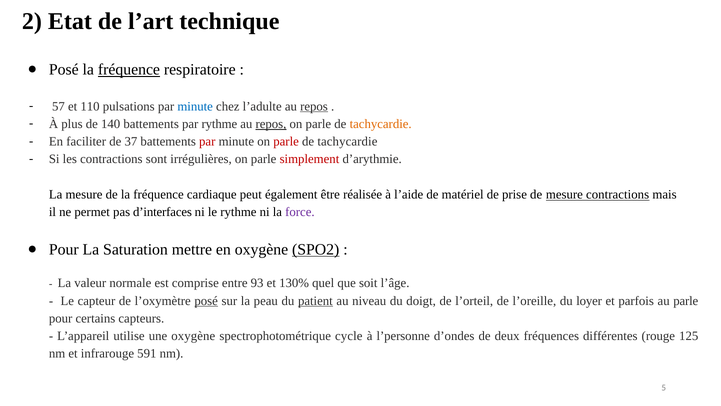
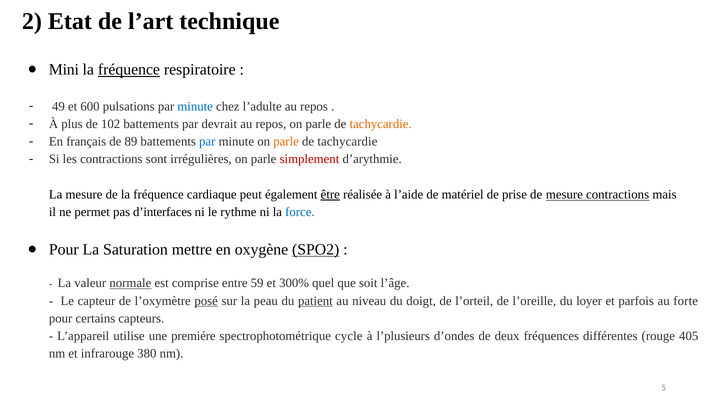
Posé: Posé -> Mini (64, 69)
57: 57 -> 49 (58, 106)
110: 110 -> 600 (90, 106)
repos underline: present -> none (314, 106)
140: 140 -> 102 (111, 124)
par rythme: rythme -> devrait (219, 124)
repos underline: present -> none (271, 124)
faciliter: faciliter -> français (86, 141)
37: 37 -> 89 (131, 141)
par colour: red -> blue (207, 141)
parle colour: red -> orange (286, 141)
être underline: none -> present (330, 194)
force colour: purple -> blue (300, 212)
normale underline: none -> present (130, 283)
93: 93 -> 59 (257, 283)
130%: 130% -> 300% (294, 283)
au parle: parle -> forte (686, 300)
une oxygène: oxygène -> premiére (193, 336)
l’personne: l’personne -> l’plusieurs (403, 336)
125: 125 -> 405 (689, 336)
591: 591 -> 380 (147, 353)
